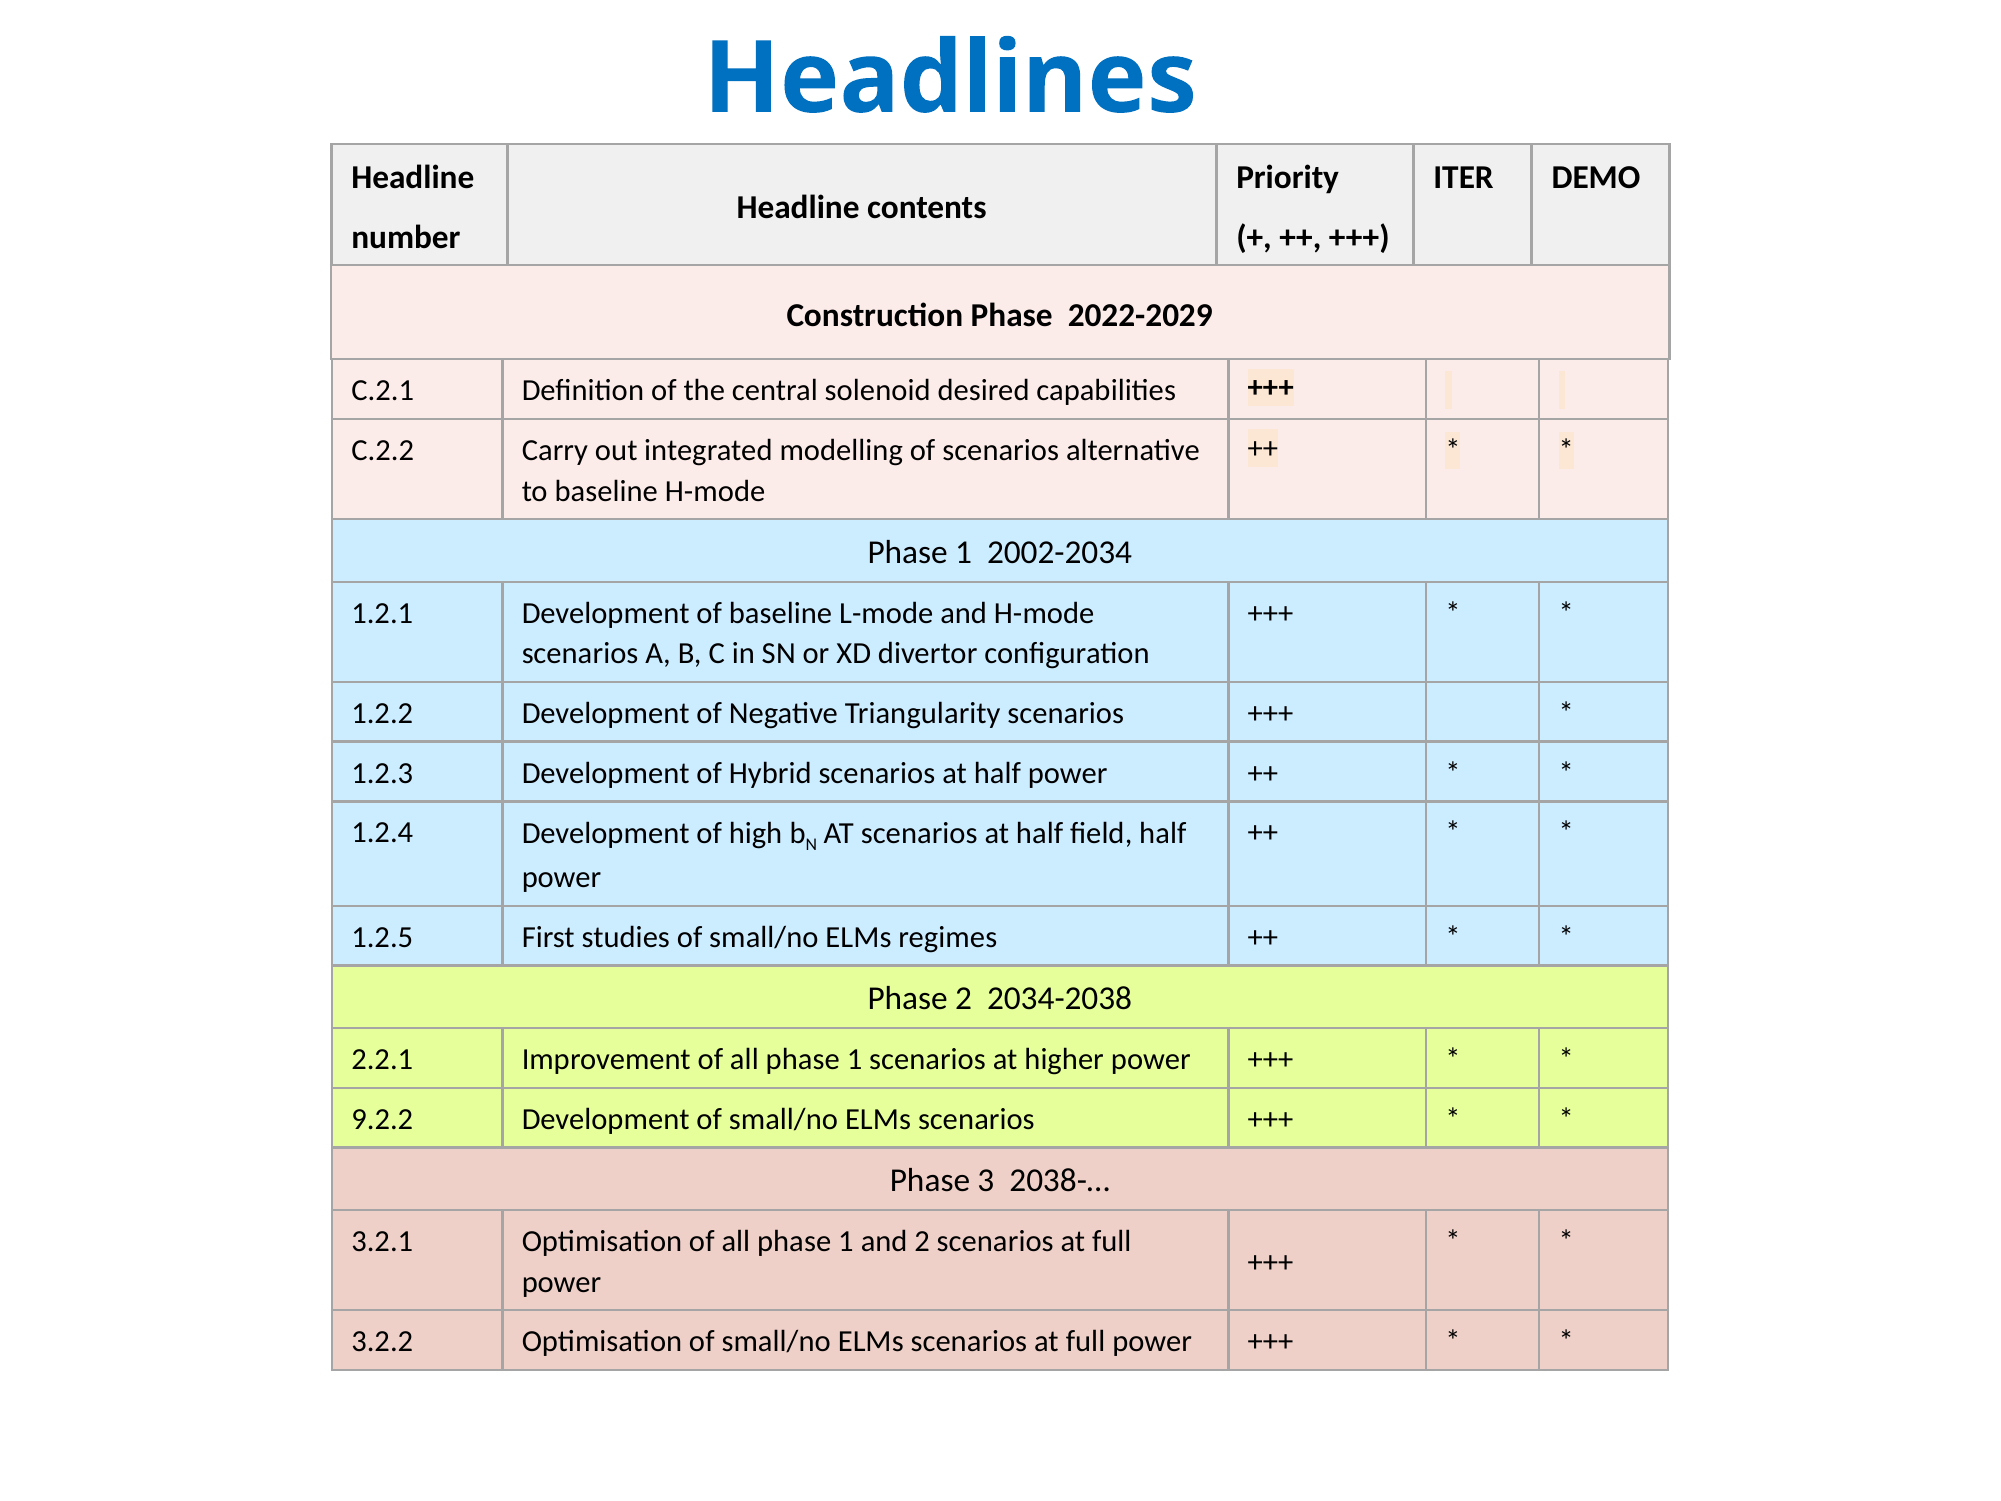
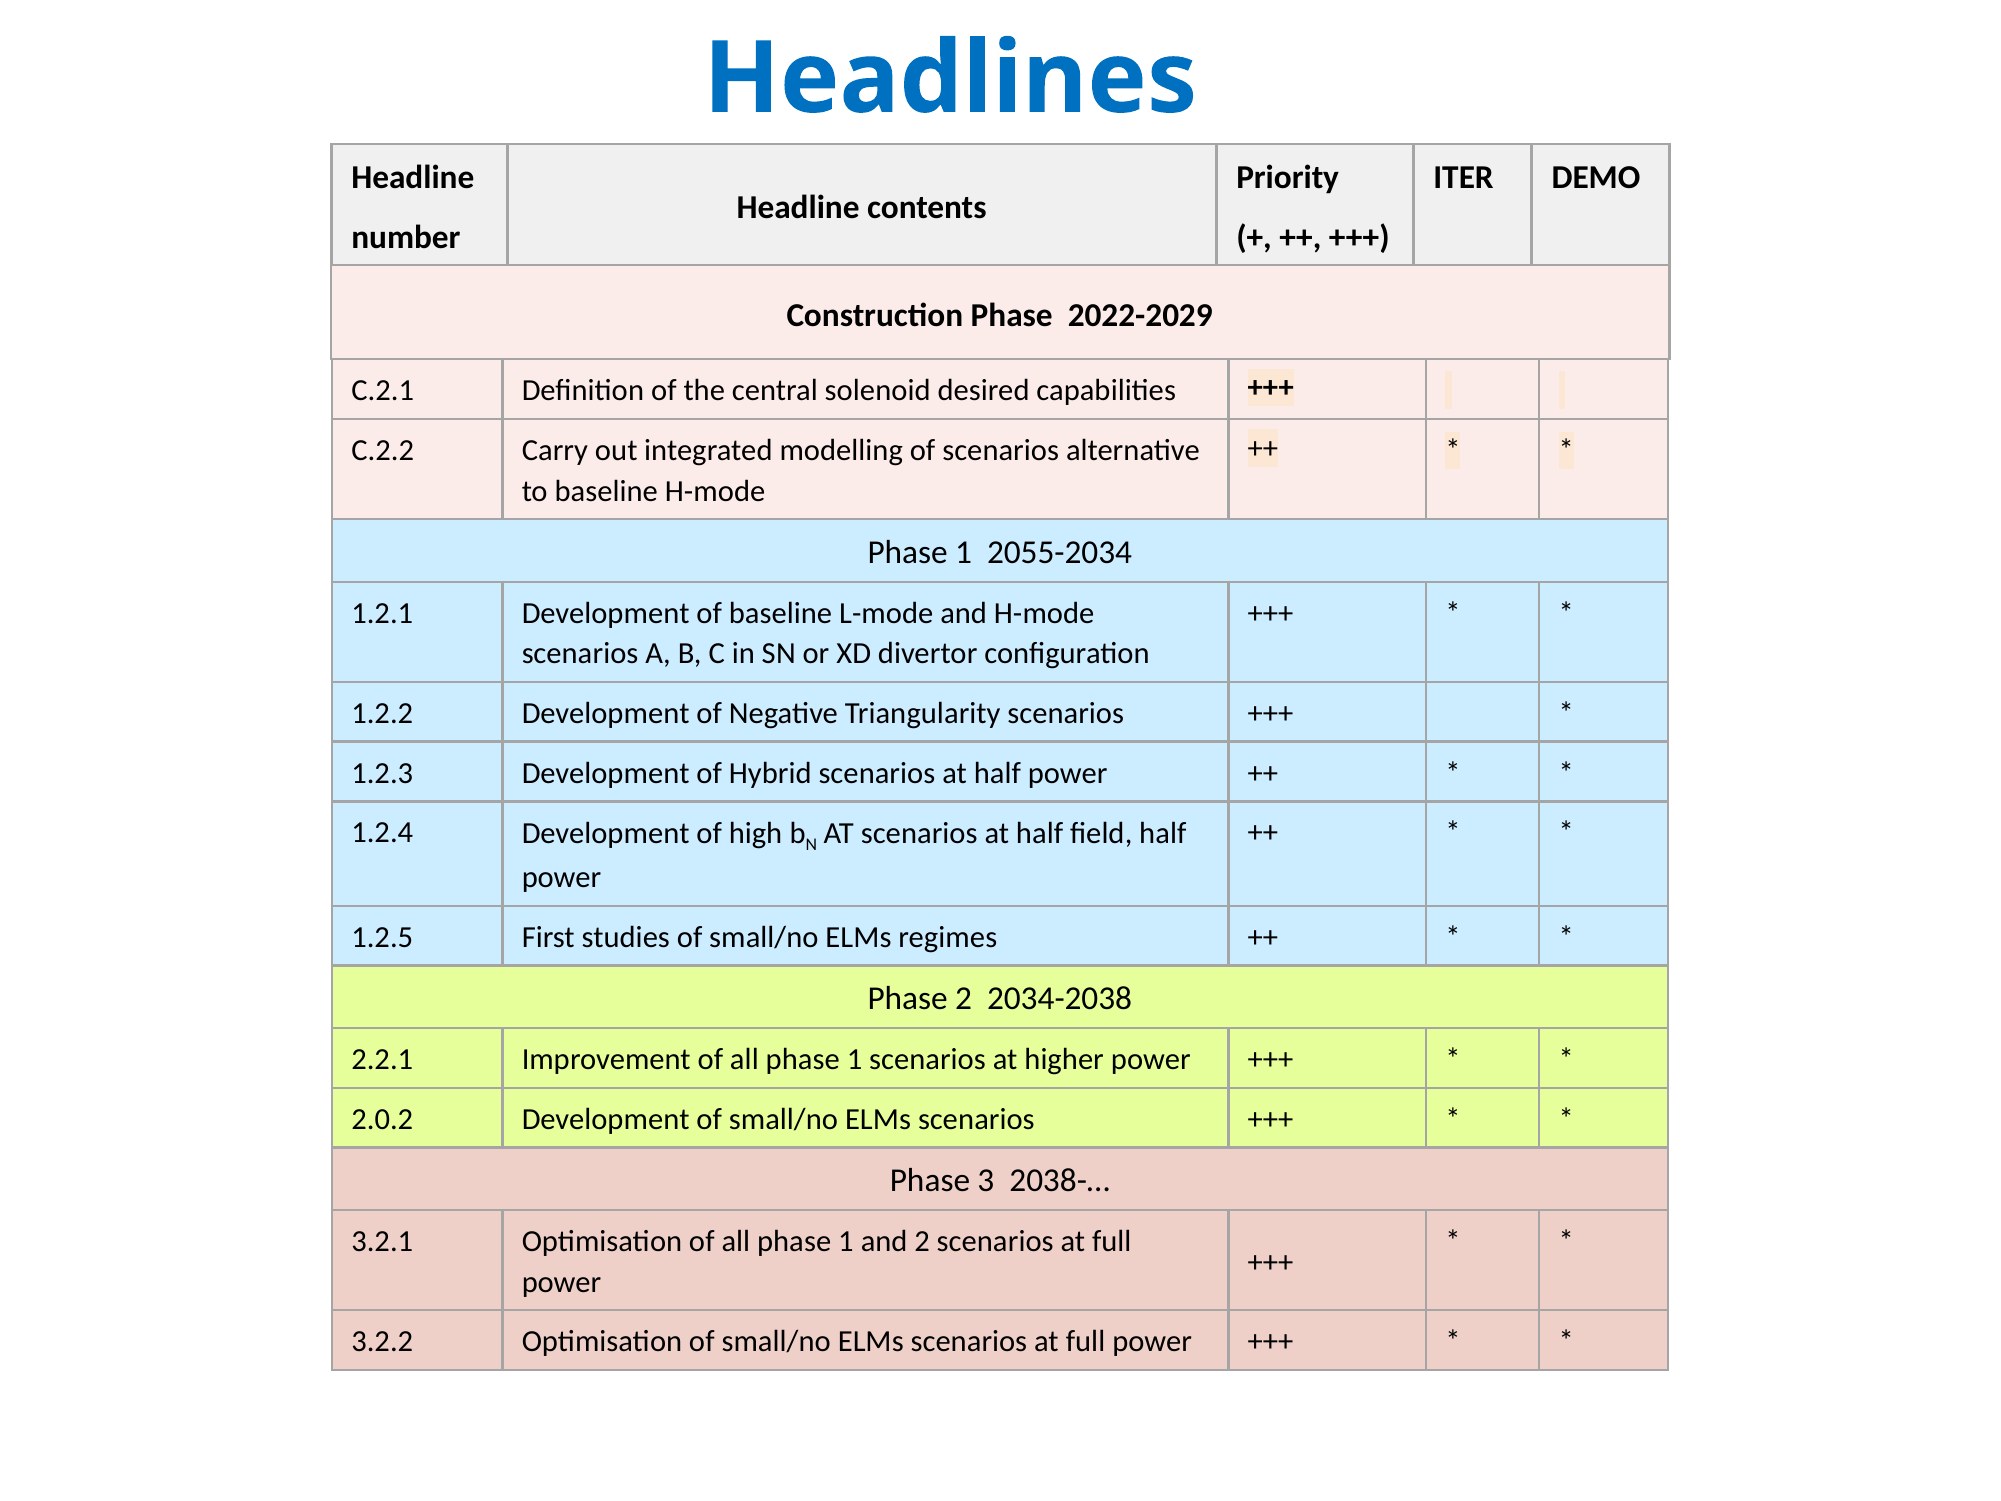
2002-2034: 2002-2034 -> 2055-2034 (1060, 552)
9.2.2: 9.2.2 -> 2.0.2 (382, 1119)
